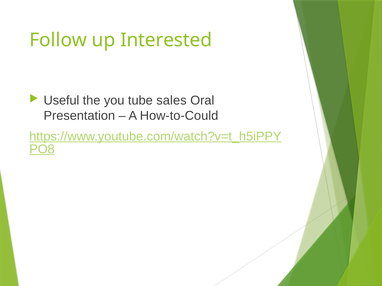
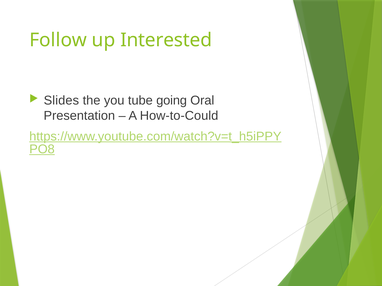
Useful: Useful -> Slides (61, 101)
sales: sales -> going (172, 101)
